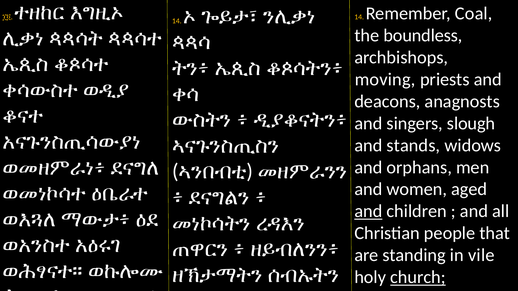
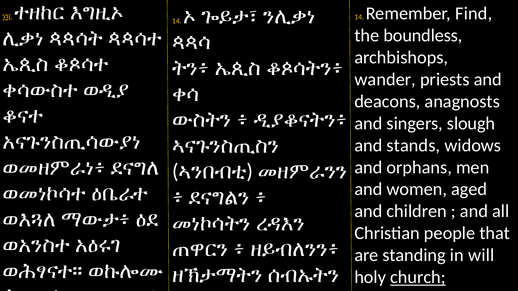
Coal: Coal -> Find (474, 13)
moving: moving -> wander (385, 79)
and underline: present -> none (368, 212)
vile: vile -> will (481, 256)
